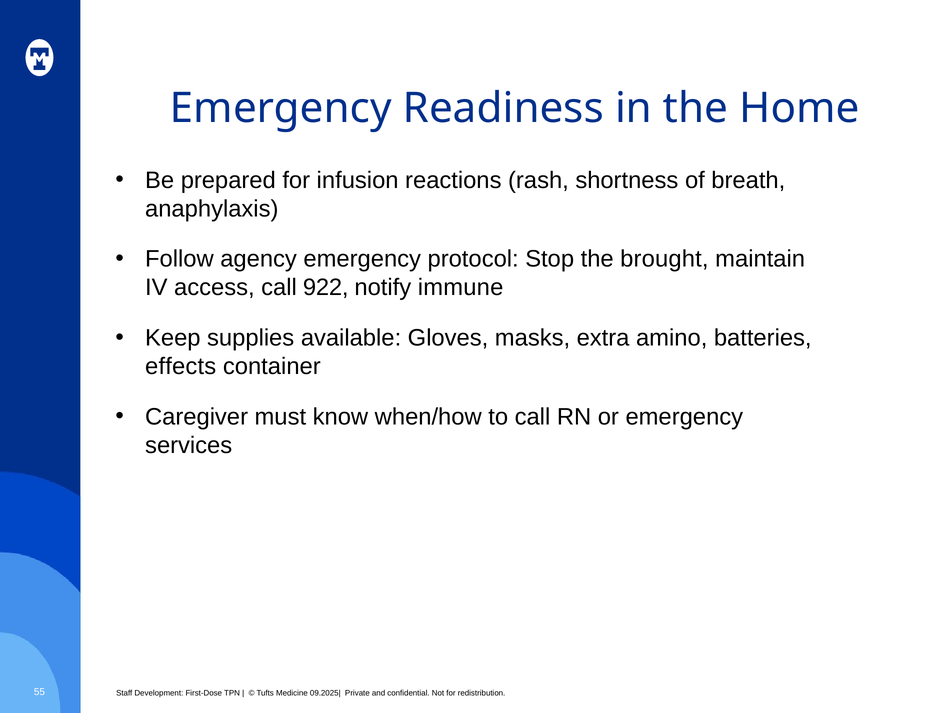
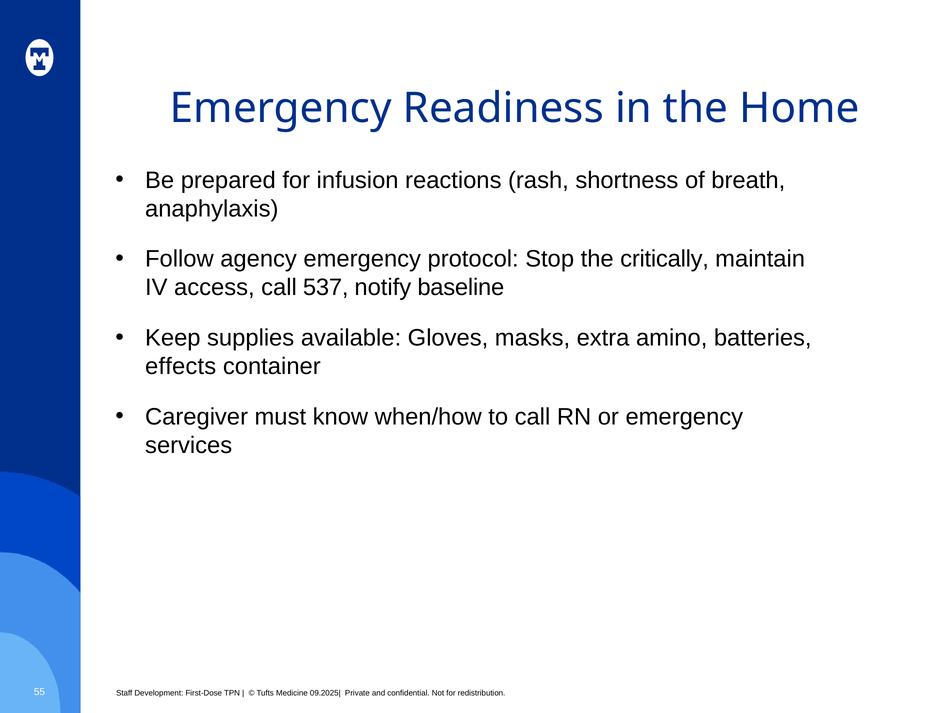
brought: brought -> critically (665, 259)
922: 922 -> 537 (326, 288)
immune: immune -> baseline (461, 288)
